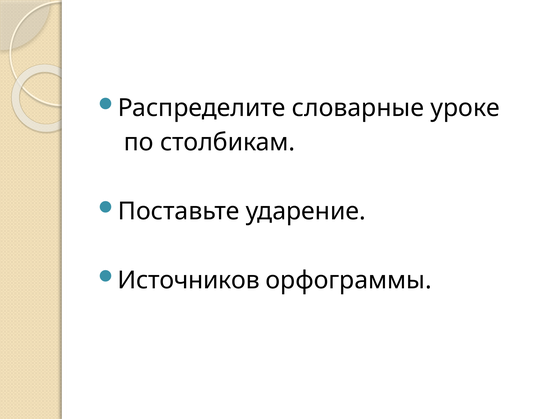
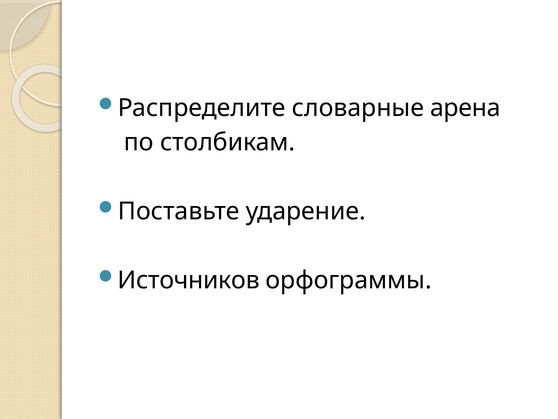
уроке: уроке -> арена (465, 108)
